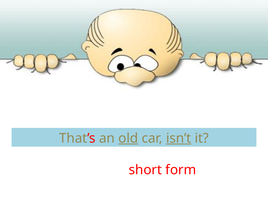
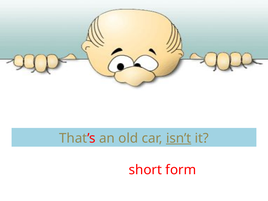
old underline: present -> none (128, 138)
